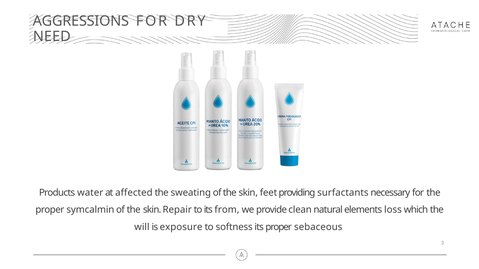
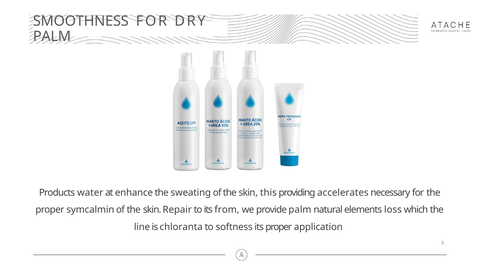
AGGRESSIONS: AGGRESSIONS -> SMOOTHNESS (81, 21)
NEED: NEED -> PALM (52, 36)
affected: affected -> enhance (134, 193)
feet: feet -> this (268, 193)
surfactants: surfactants -> accelerates (343, 193)
provide clean: clean -> palm (300, 210)
will: will -> line (142, 227)
exposure: exposure -> chloranta (181, 227)
sebaceous: sebaceous -> application (318, 227)
